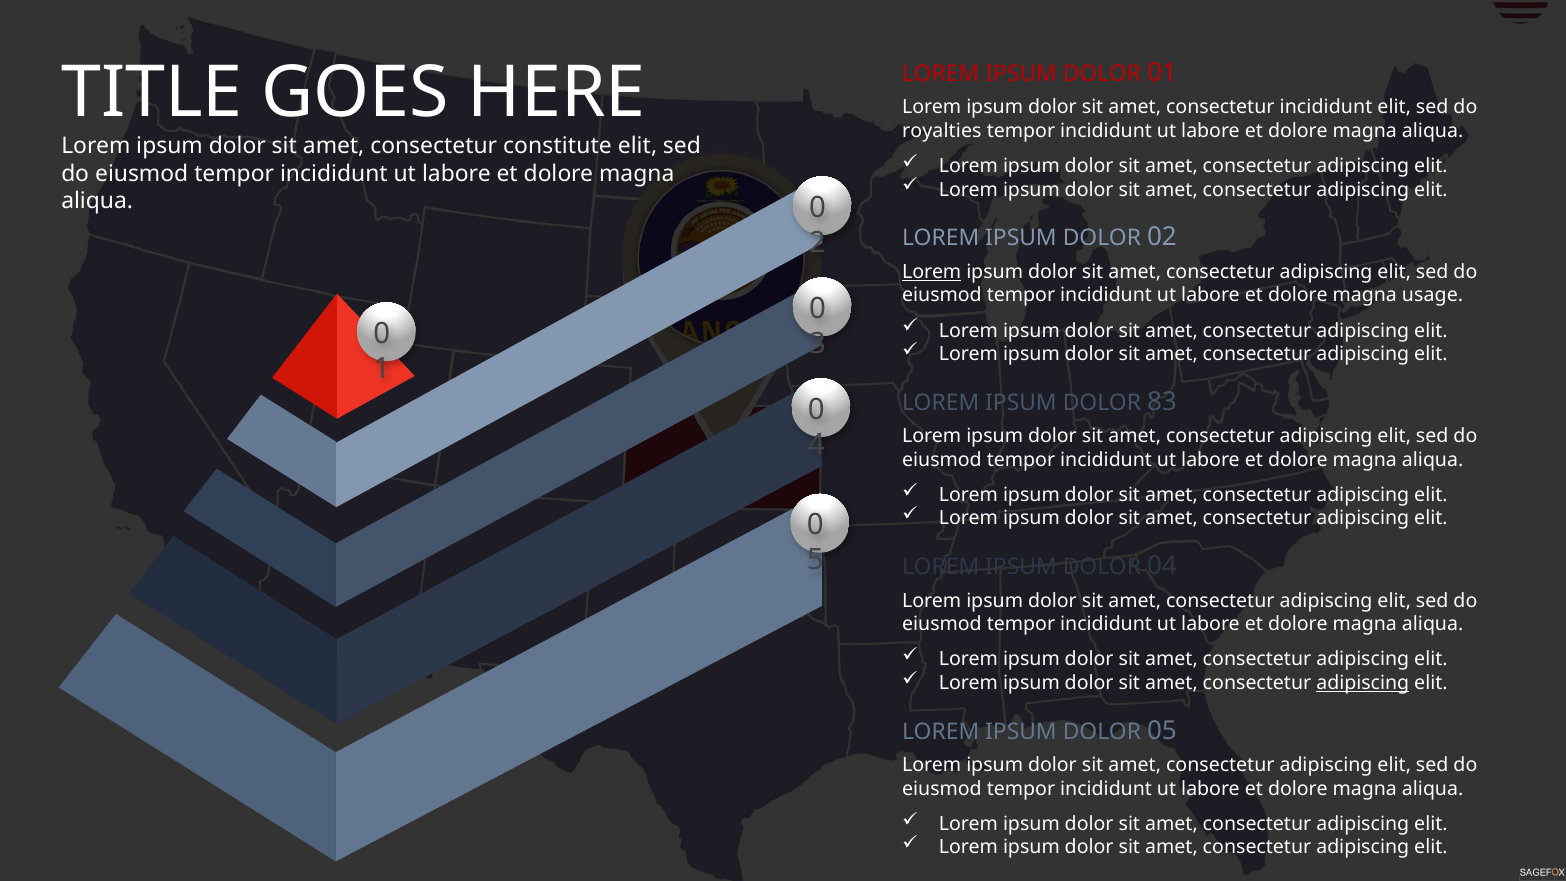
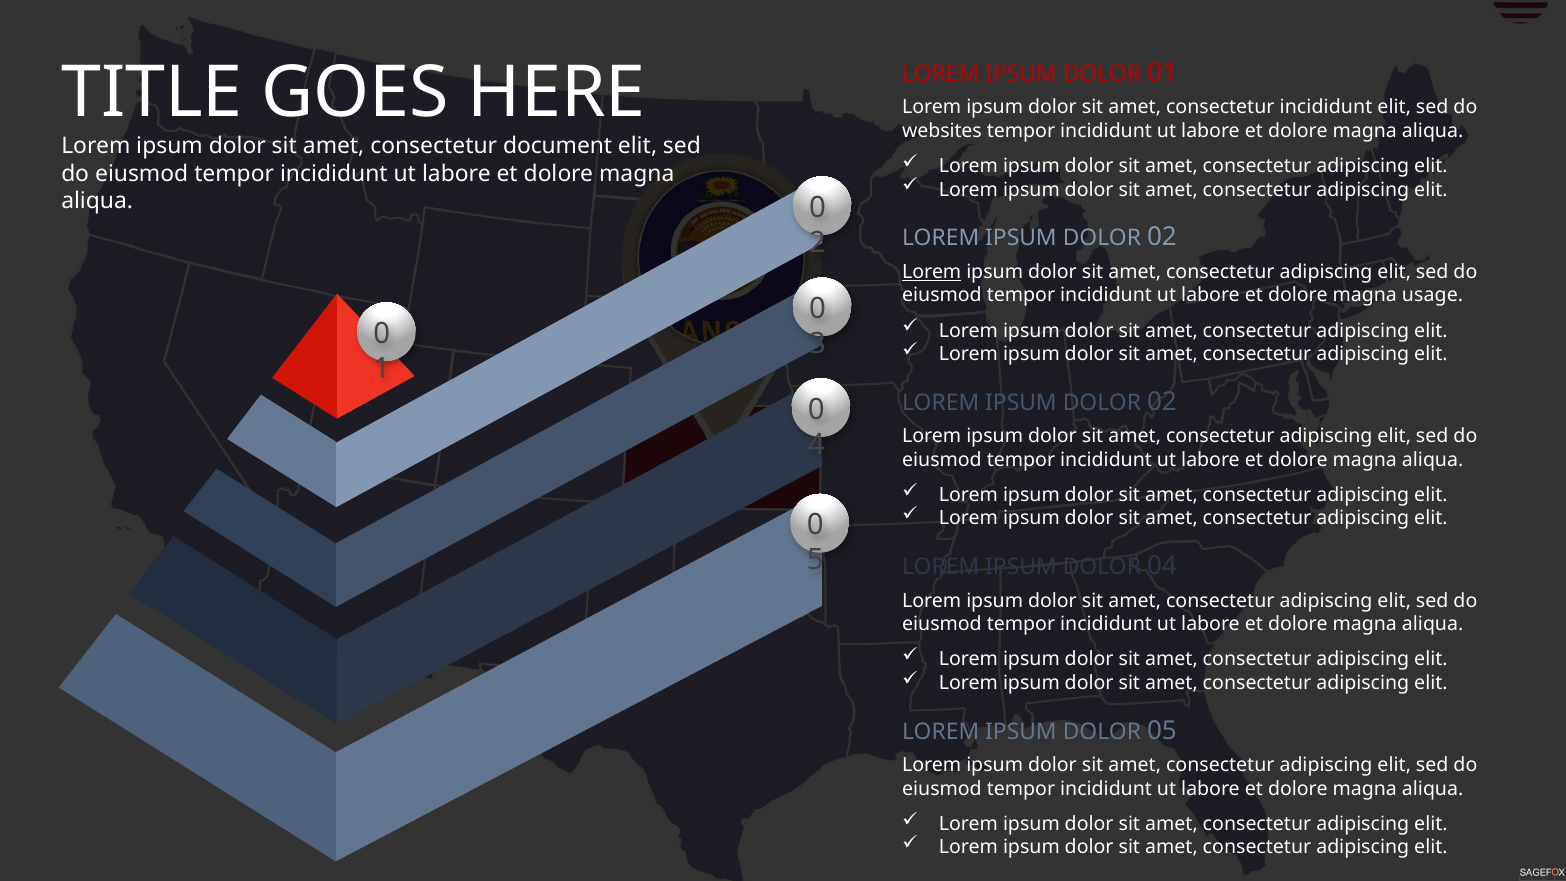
royalties: royalties -> websites (942, 131)
constitute: constitute -> document (558, 146)
83: 83 -> 02 (1162, 401)
adipiscing underline: present -> none (1363, 683)
